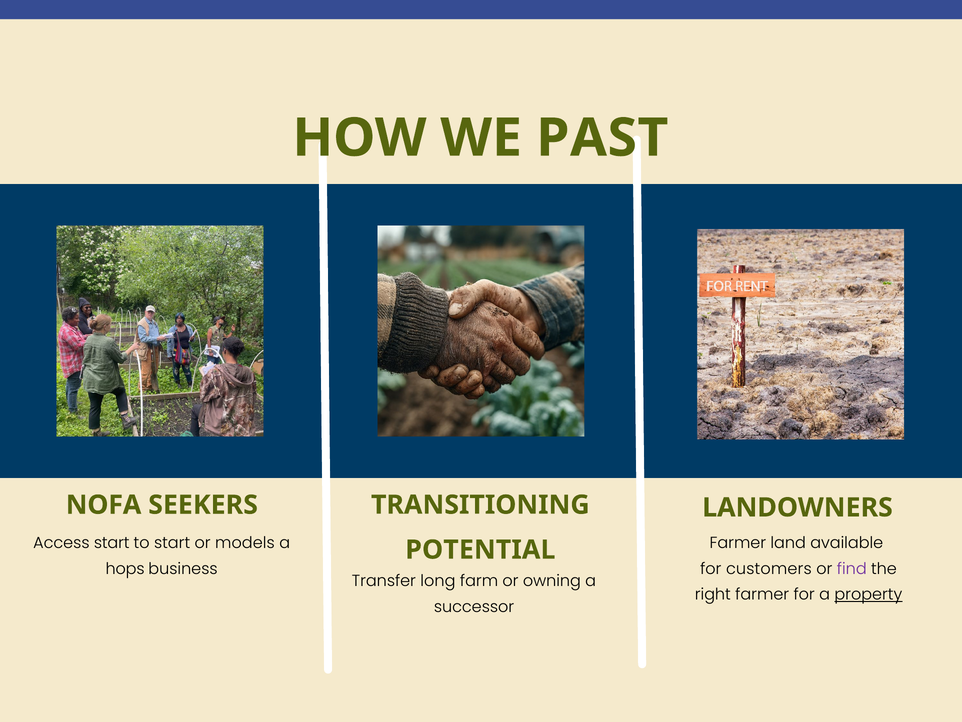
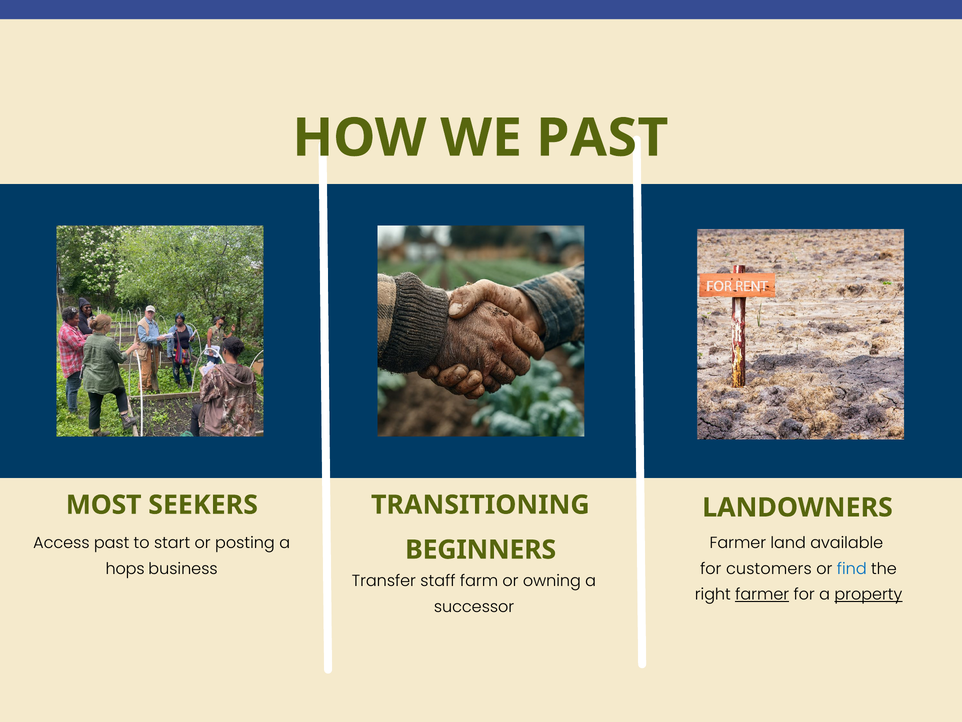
NOFA: NOFA -> MOST (104, 505)
Access start: start -> past (112, 543)
models: models -> posting (245, 543)
POTENTIAL: POTENTIAL -> BEGINNERS (481, 549)
find colour: purple -> blue (852, 568)
long: long -> staff (438, 581)
farmer underline: none -> present (762, 594)
